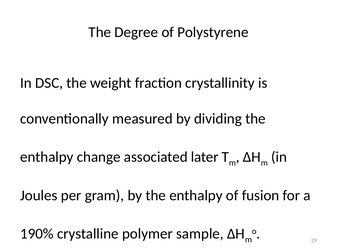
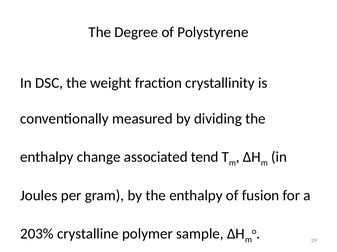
later: later -> tend (205, 157)
190%: 190% -> 203% (37, 234)
